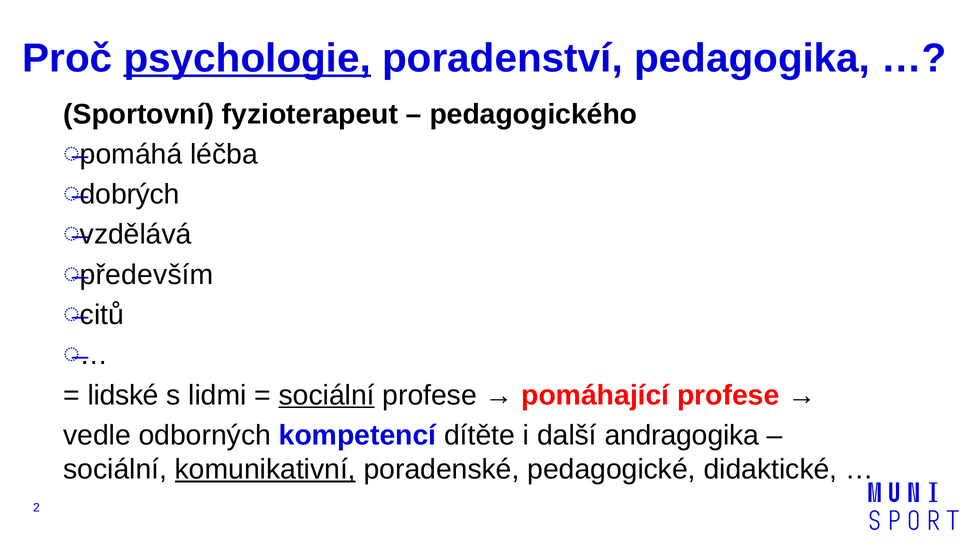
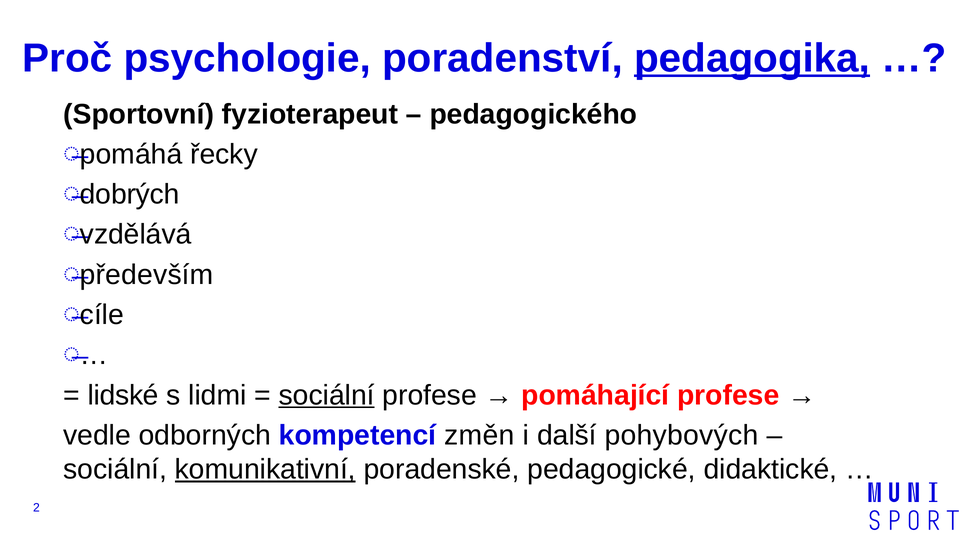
psychologie underline: present -> none (247, 59)
pedagogika underline: none -> present (752, 59)
léčba: léčba -> řecky (224, 154)
citů: citů -> cíle (102, 315)
dítěte: dítěte -> změn (479, 436)
andragogika: andragogika -> pohybových (682, 436)
